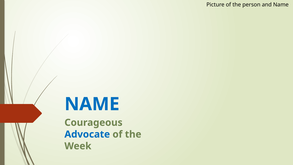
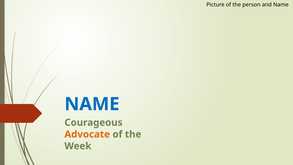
Advocate colour: blue -> orange (87, 134)
